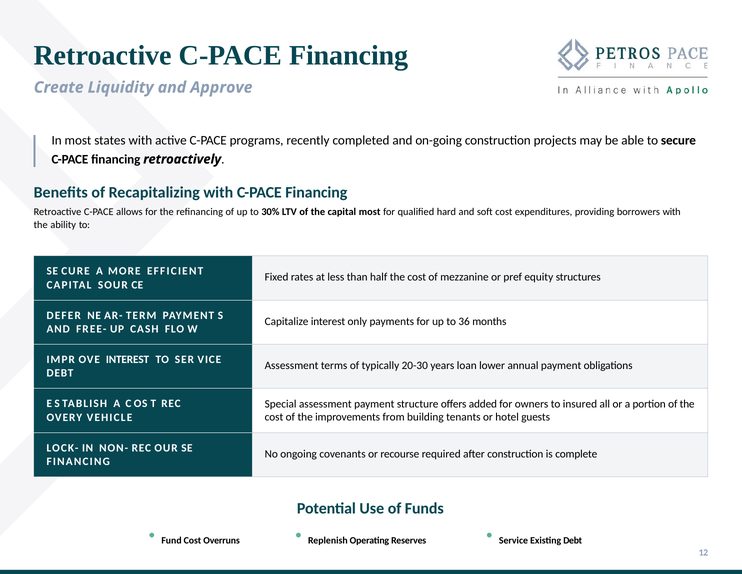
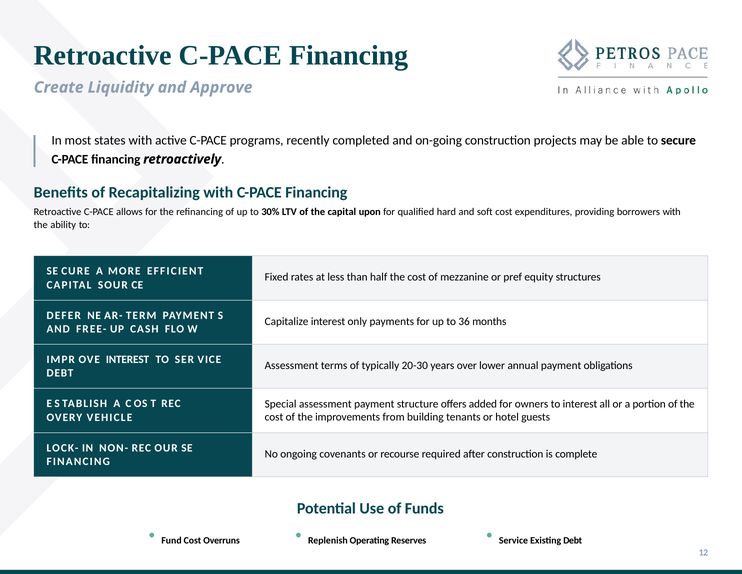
capital most: most -> upon (370, 212)
loan: loan -> over (467, 365)
to insured: insured -> interest (580, 404)
